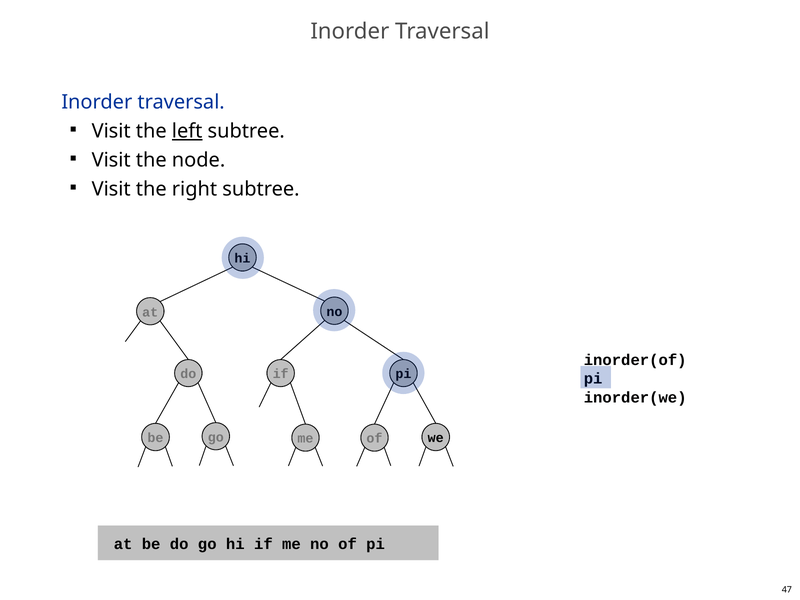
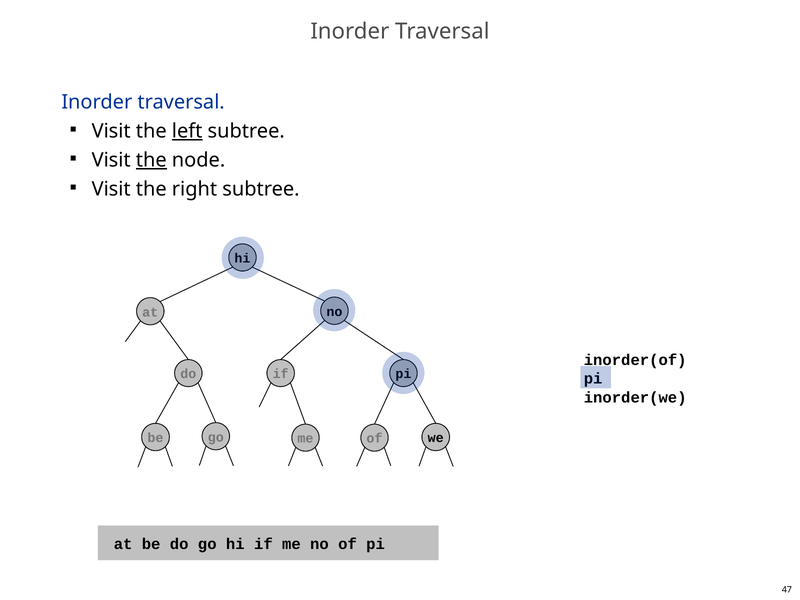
the underline: none -> present (151, 160)
